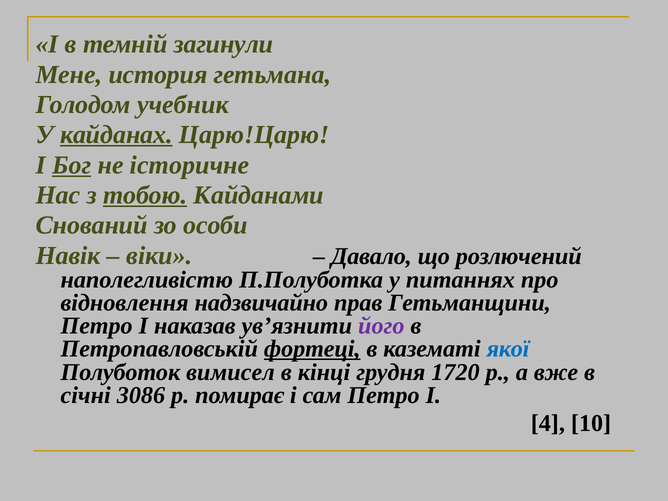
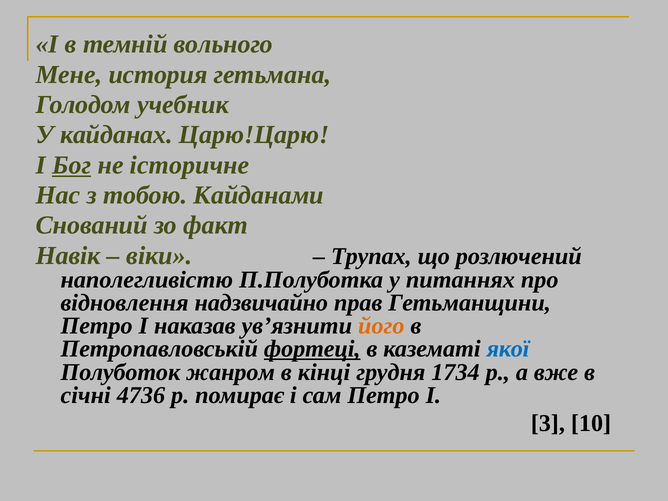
загинули: загинули -> вольного (223, 44)
кайданах underline: present -> none (116, 135)
тобою underline: present -> none (145, 195)
особи: особи -> факт (216, 225)
Давало: Давало -> Трупах (371, 256)
його colour: purple -> orange (381, 326)
вимисел: вимисел -> жанром (231, 372)
1720: 1720 -> 1734 (456, 372)
3086: 3086 -> 4736 (141, 395)
4: 4 -> 3 (548, 423)
